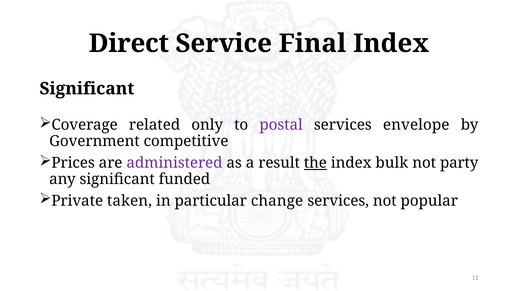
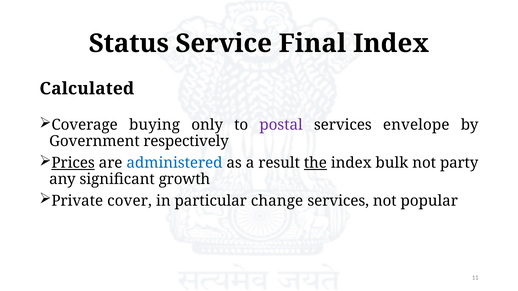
Direct: Direct -> Status (129, 44)
Significant: Significant -> Calculated (87, 89)
related: related -> buying (154, 125)
competitive: competitive -> respectively (186, 141)
Prices underline: none -> present (73, 163)
administered colour: purple -> blue (174, 163)
funded: funded -> growth (184, 179)
taken: taken -> cover (129, 201)
